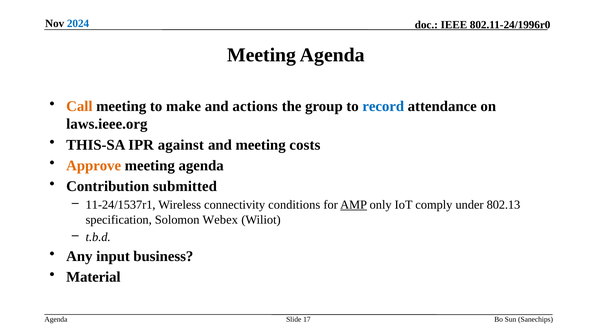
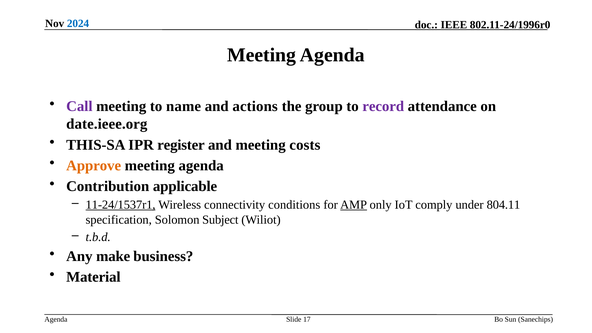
Call colour: orange -> purple (79, 106)
make: make -> name (184, 106)
record colour: blue -> purple (383, 106)
laws.ieee.org: laws.ieee.org -> date.ieee.org (107, 124)
against: against -> register (181, 145)
submitted: submitted -> applicable (185, 186)
11-24/1537r1 underline: none -> present (121, 205)
802.13: 802.13 -> 804.11 (503, 205)
Webex: Webex -> Subject (220, 220)
input: input -> make (113, 256)
